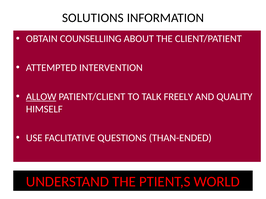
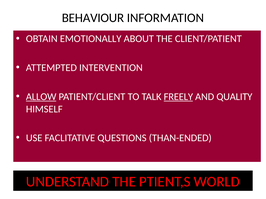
SOLUTIONS: SOLUTIONS -> BEHAVIOUR (93, 18)
COUNSELLIING: COUNSELLIING -> EMOTIONALLY (91, 39)
FREELY underline: none -> present (178, 97)
